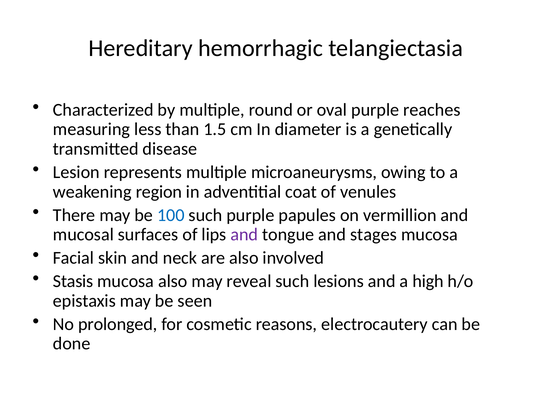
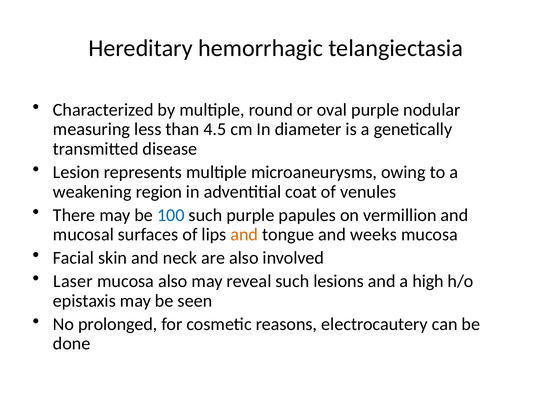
reaches: reaches -> nodular (432, 110)
1.5: 1.5 -> 4.5 (215, 129)
and colour: purple -> orange (244, 235)
stages: stages -> weeks (373, 235)
Stasis: Stasis -> Laser (73, 281)
